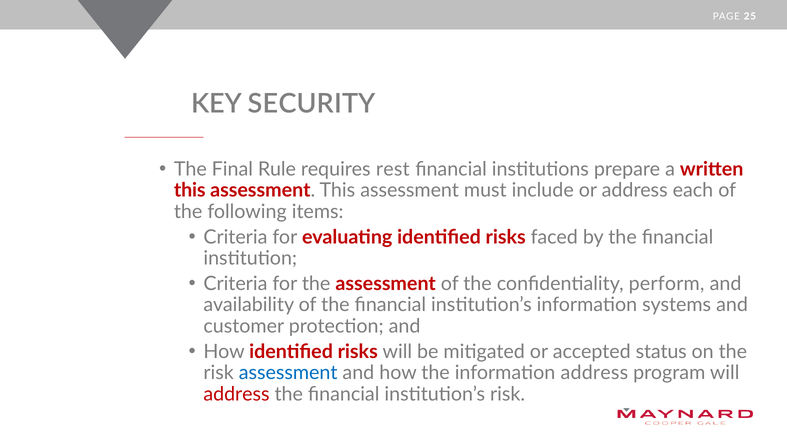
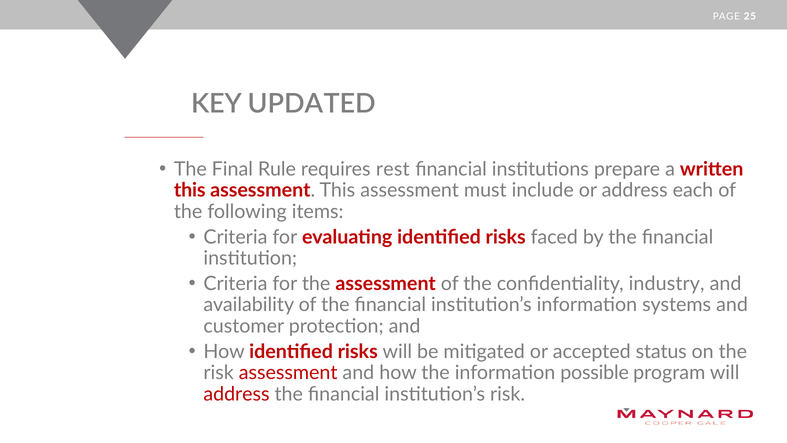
SECURITY: SECURITY -> UPDATED (312, 104)
perform: perform -> industry (667, 283)
assessment colour: blue -> red (288, 373)
information address: address -> possible (595, 373)
